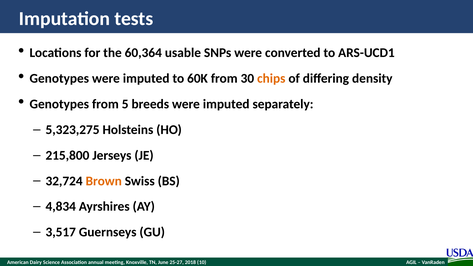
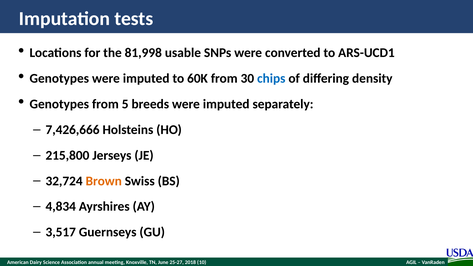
60,364: 60,364 -> 81,998 (143, 53)
chips colour: orange -> blue (271, 78)
5,323,275: 5,323,275 -> 7,426,666 (73, 130)
